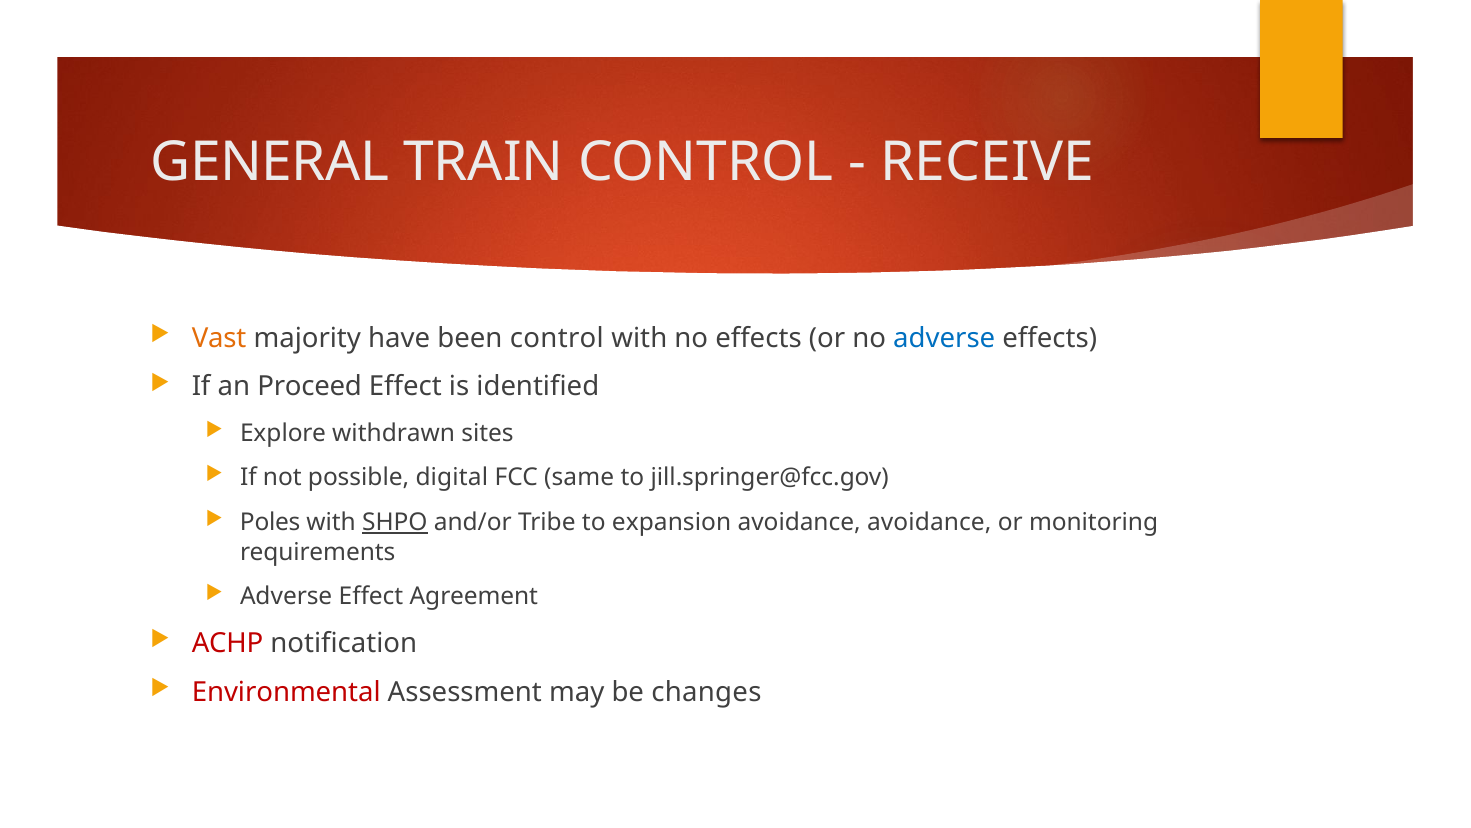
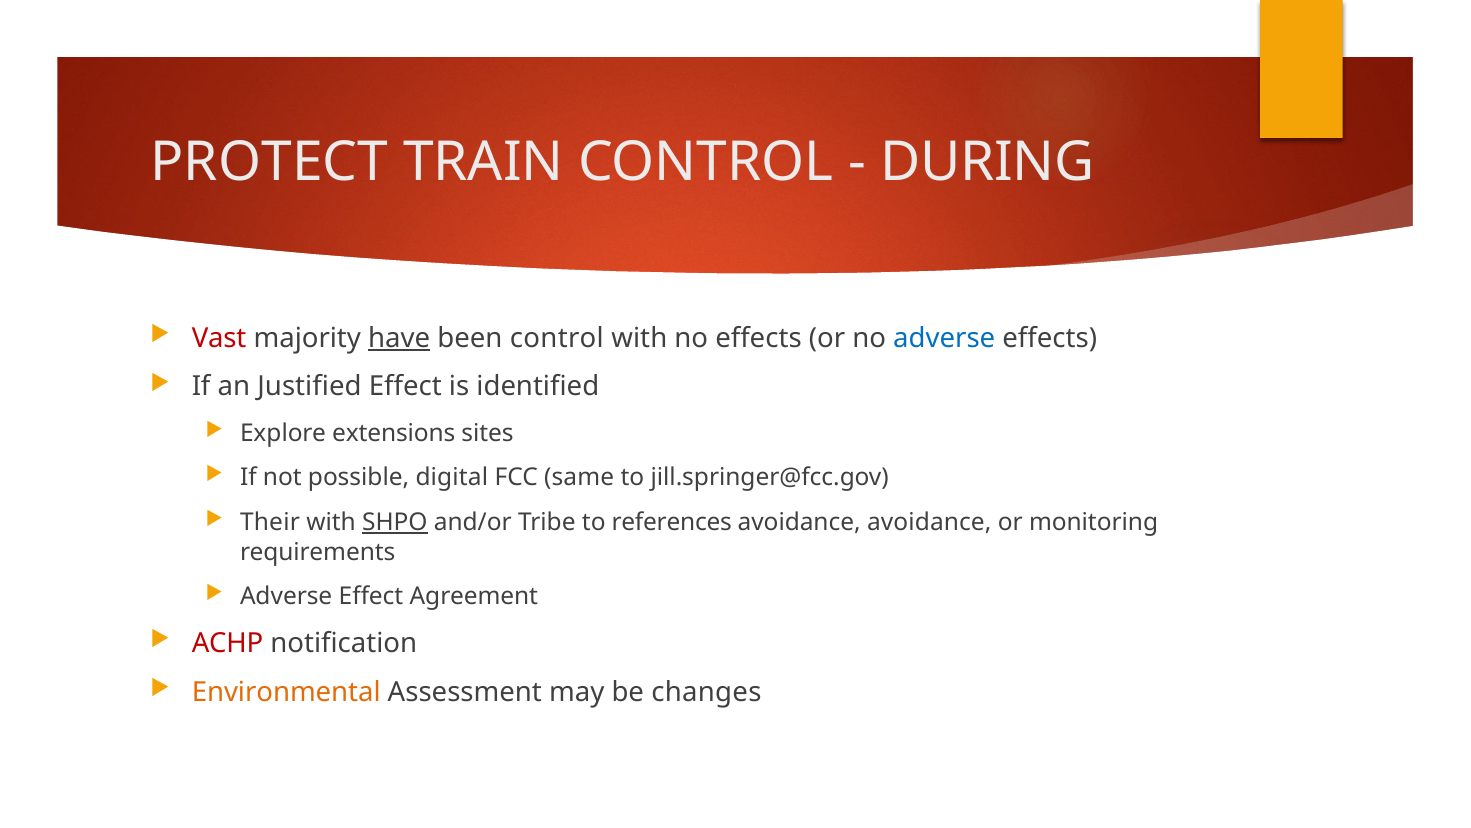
GENERAL: GENERAL -> PROTECT (269, 162)
RECEIVE: RECEIVE -> DURING (987, 162)
Vast colour: orange -> red (219, 338)
have underline: none -> present (399, 338)
Proceed: Proceed -> Justified (309, 387)
withdrawn: withdrawn -> extensions (394, 433)
Poles: Poles -> Their (270, 522)
expansion: expansion -> references (672, 522)
Environmental colour: red -> orange (286, 692)
